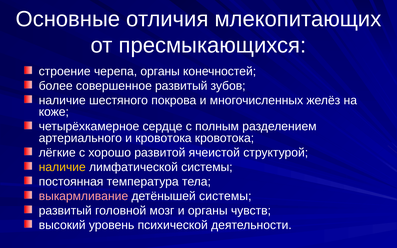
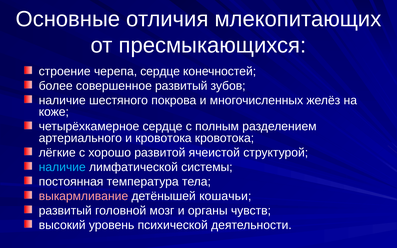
черепа органы: органы -> сердце (160, 71)
наличие colour: yellow -> light blue (62, 167)
детёнышей системы: системы -> кошачьи (225, 196)
